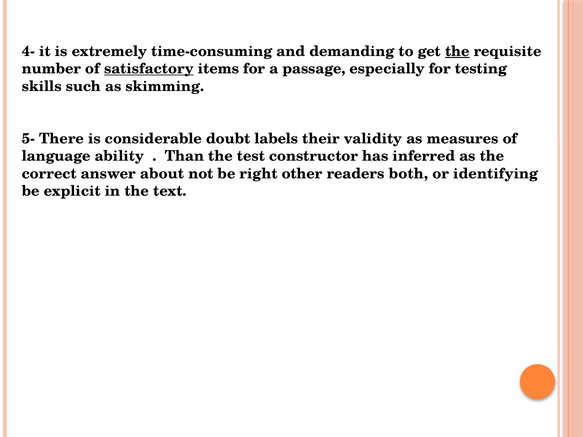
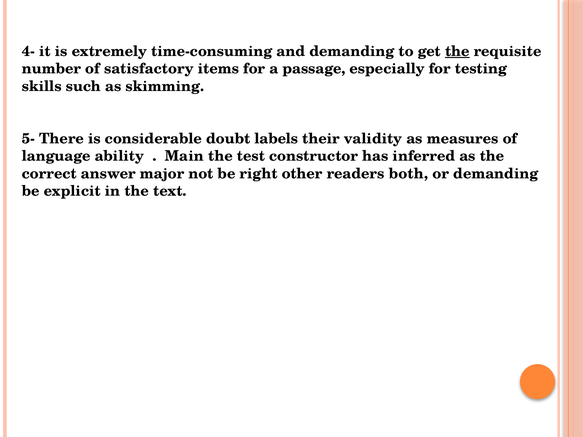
satisfactory underline: present -> none (149, 69)
Than: Than -> Main (184, 156)
about: about -> major (162, 174)
or identifying: identifying -> demanding (496, 174)
